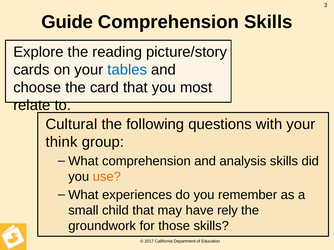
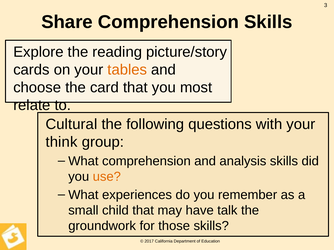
Guide: Guide -> Share (67, 22)
tables colour: blue -> orange (127, 70)
rely: rely -> talk (227, 211)
